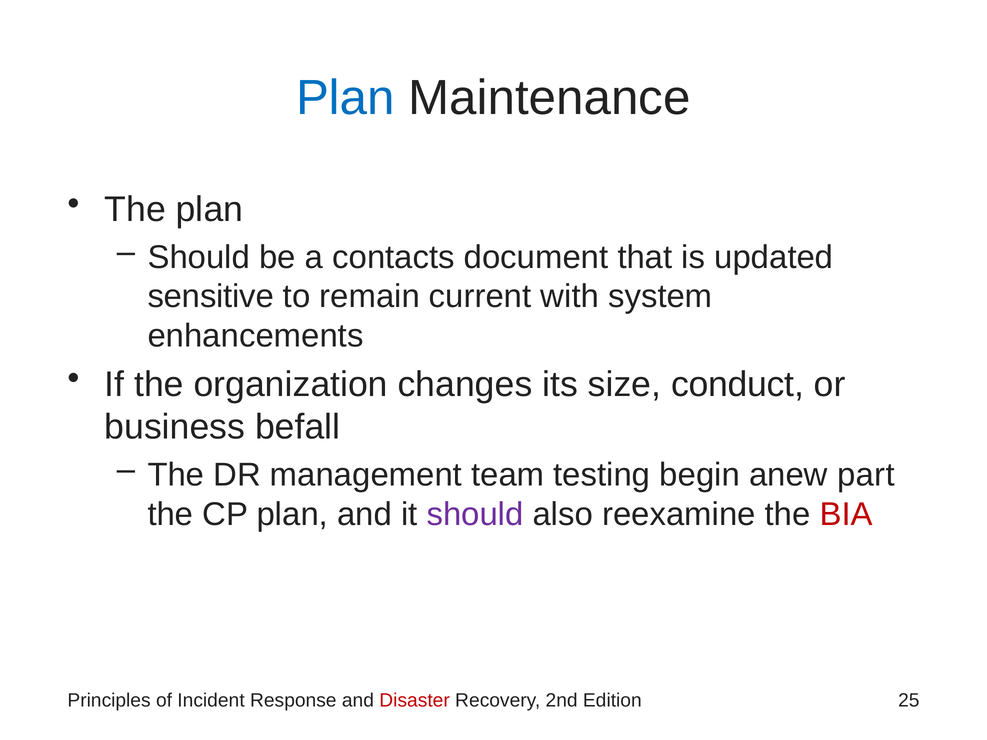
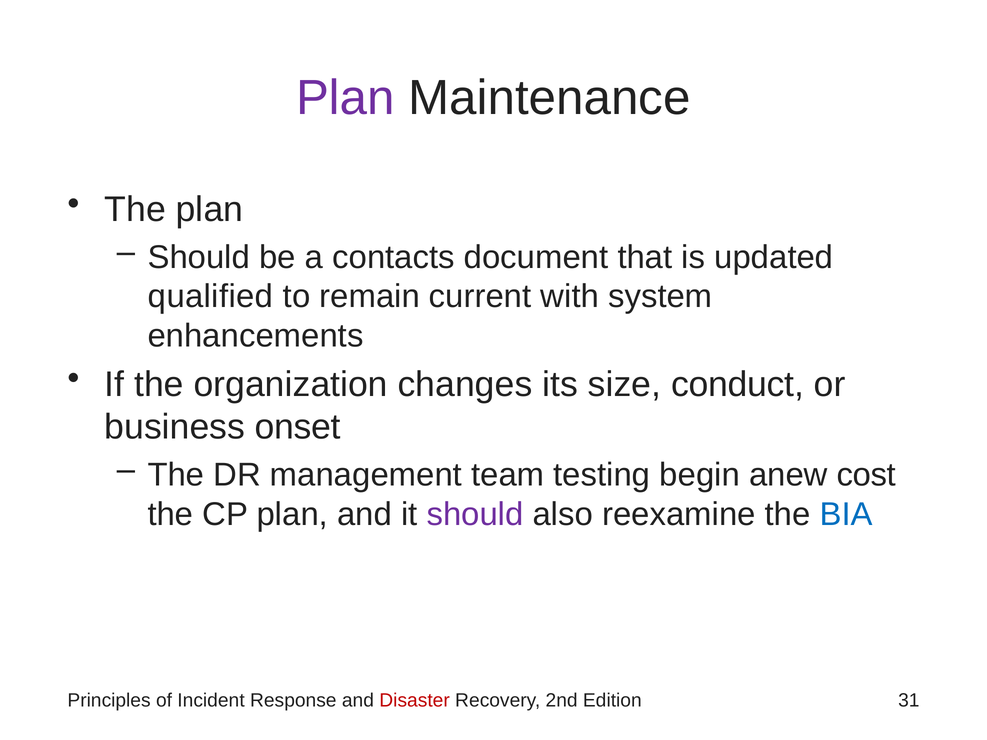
Plan colour: blue -> purple (345, 98)
sensitive: sensitive -> qualified (210, 297)
befall: befall -> onset (298, 427)
part: part -> cost (866, 475)
BIA colour: red -> blue (846, 514)
25: 25 -> 31 (909, 700)
